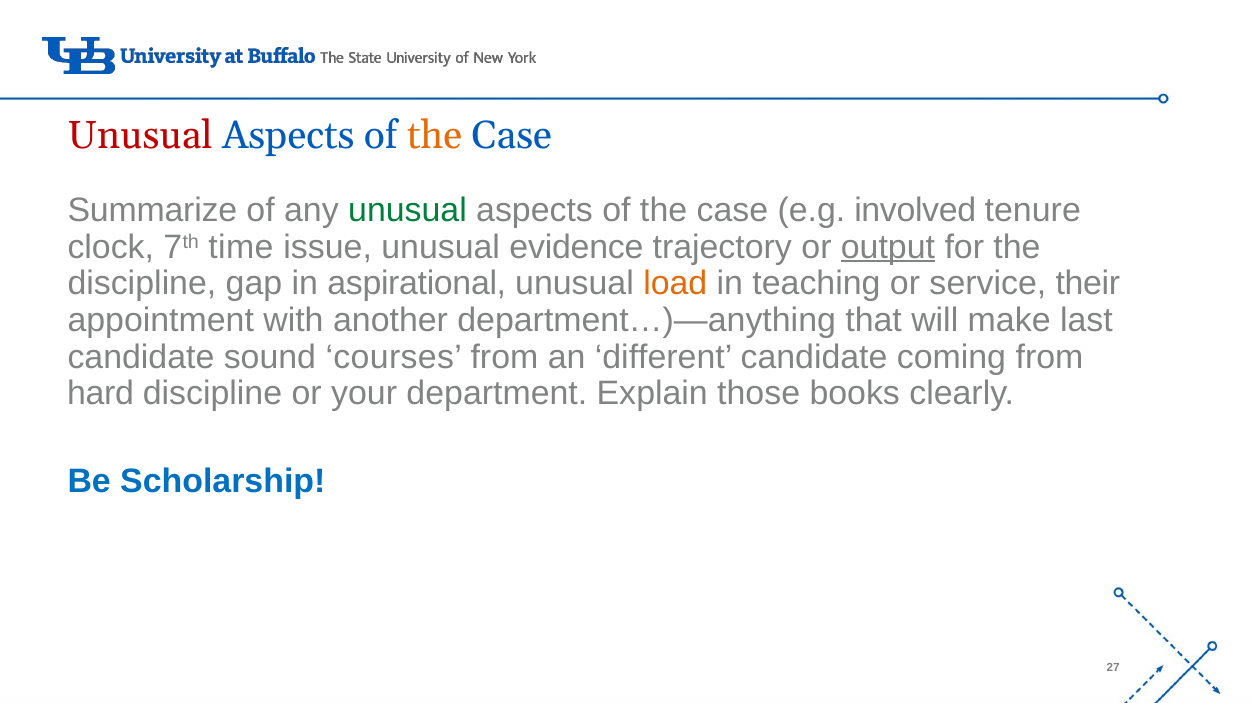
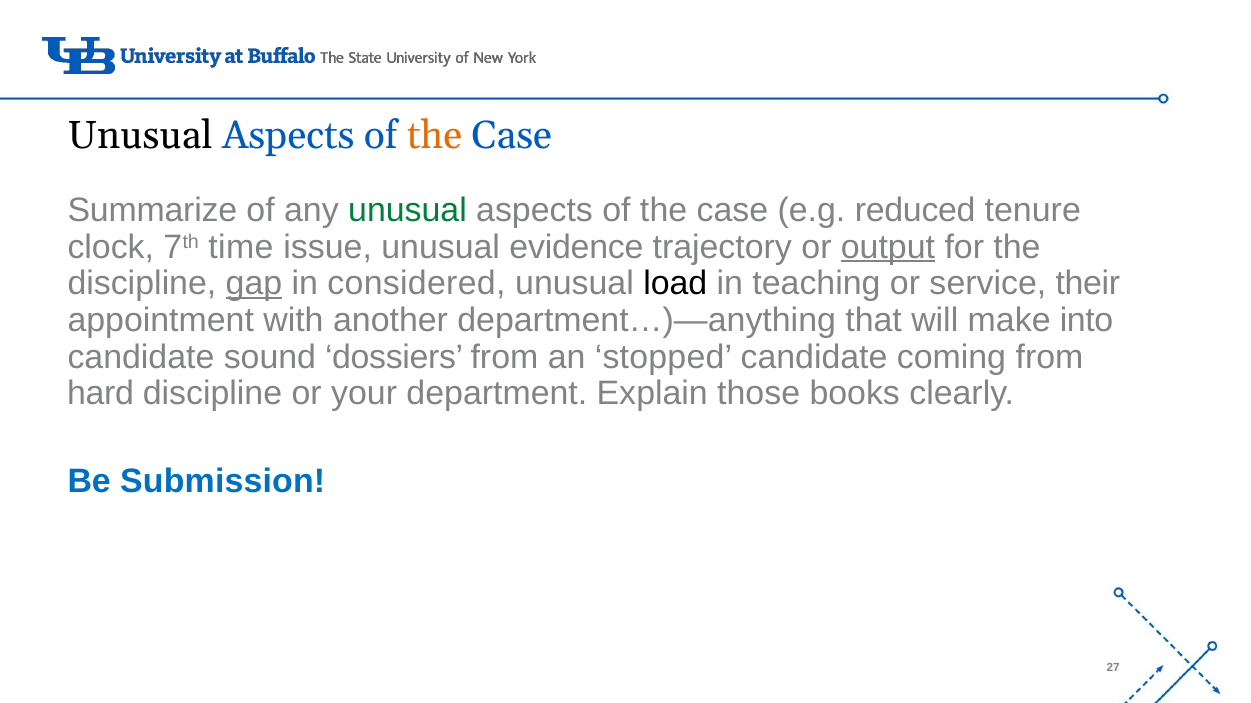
Unusual colour: red -> black (140, 136)
involved: involved -> reduced (915, 210)
gap underline: none -> present (254, 284)
aspirational: aspirational -> considered (416, 284)
load colour: orange -> black (675, 284)
last: last -> into (1087, 321)
courses: courses -> dossiers (394, 357)
different: different -> stopped (663, 357)
Scholarship: Scholarship -> Submission (223, 482)
